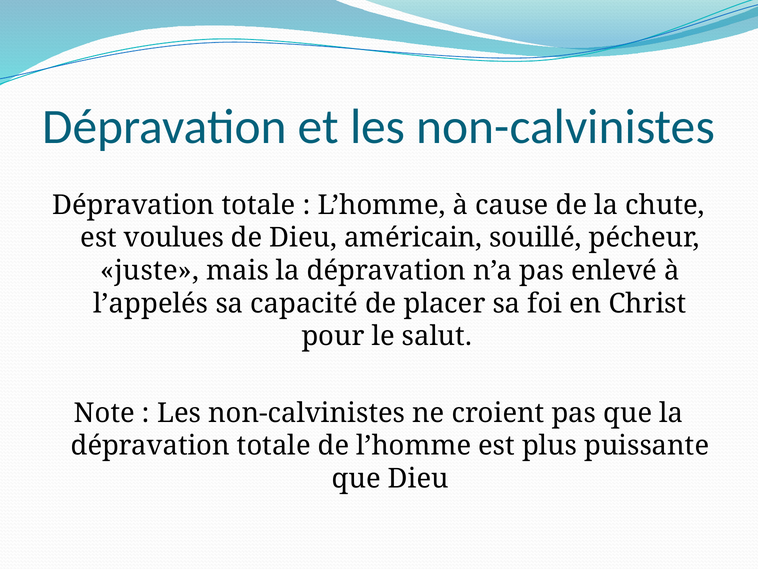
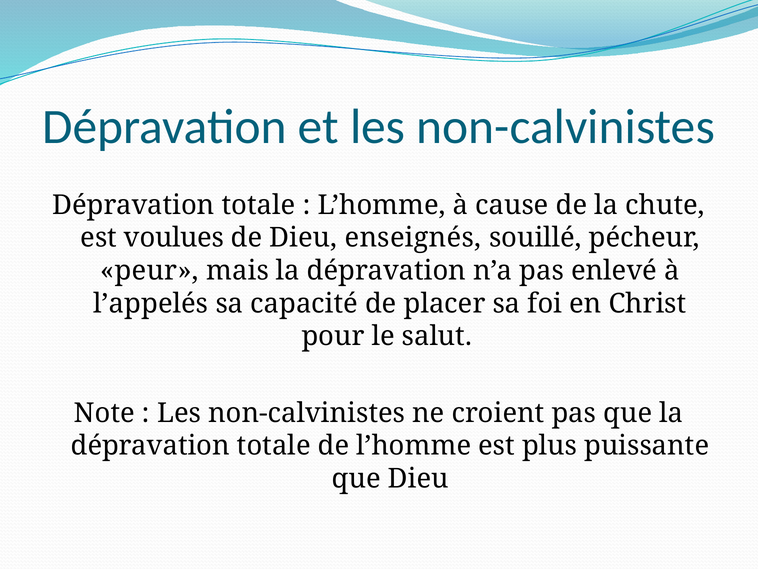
américain: américain -> enseignés (413, 238)
juste: juste -> peur (150, 271)
